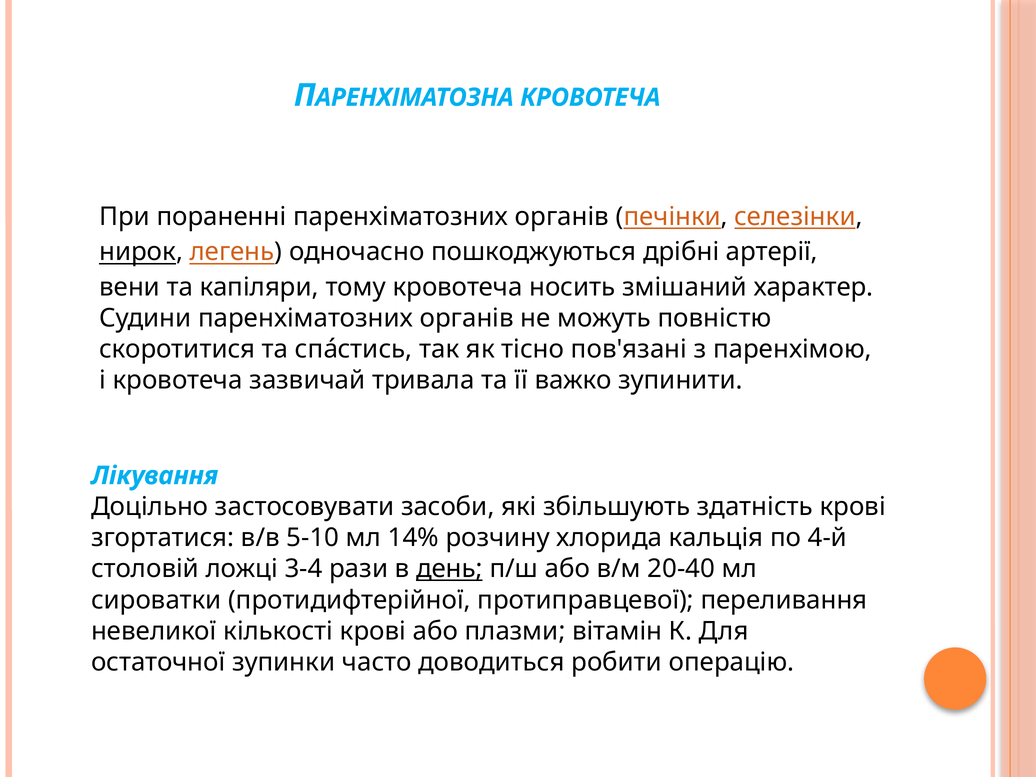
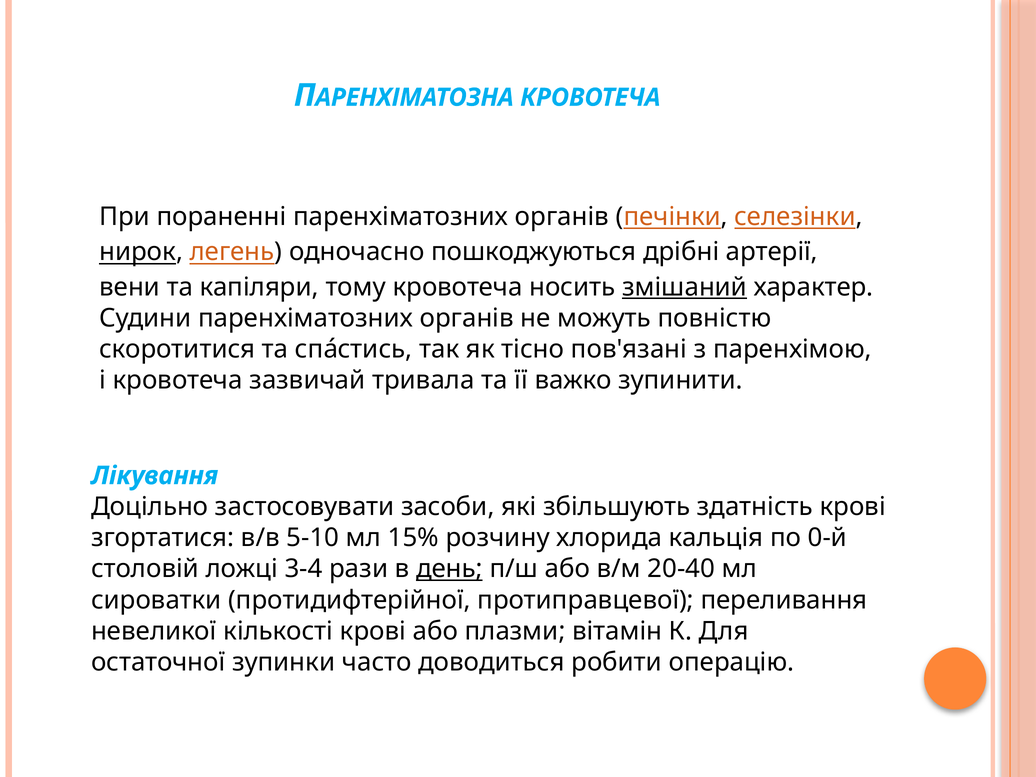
змішаний underline: none -> present (685, 287)
14%: 14% -> 15% (413, 538)
4-й: 4-й -> 0-й (827, 538)
